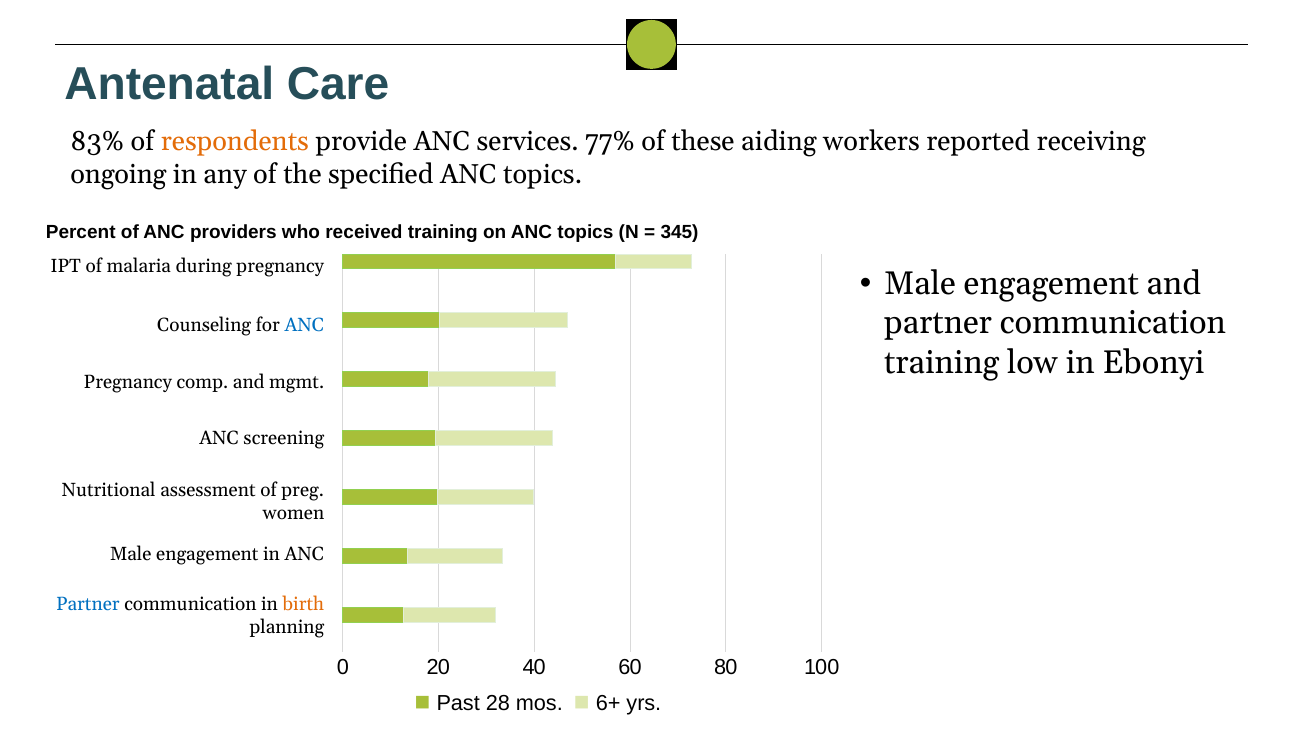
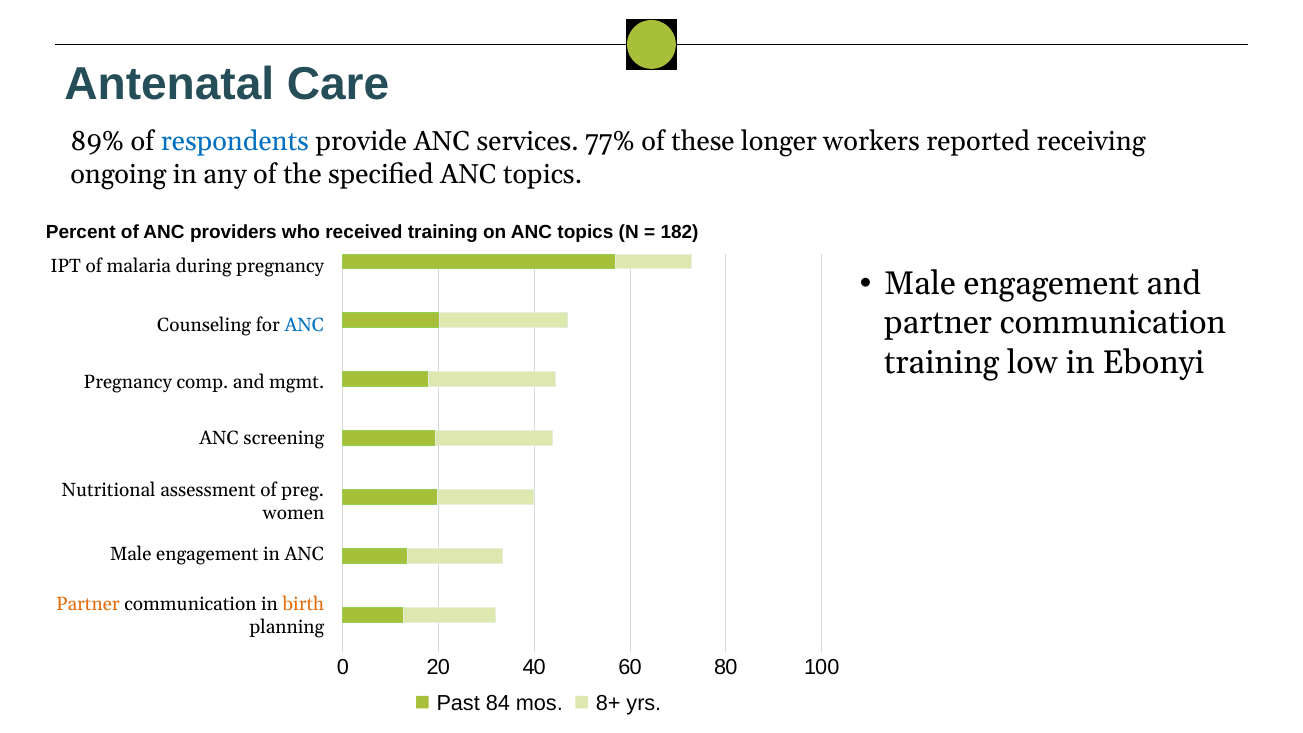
83%: 83% -> 89% (97, 142)
respondents colour: orange -> blue (235, 142)
aiding: aiding -> longer (779, 142)
345: 345 -> 182 (680, 232)
Partner colour: blue -> orange (88, 604)
28: 28 -> 84 (498, 703)
6+: 6+ -> 8+ (608, 703)
